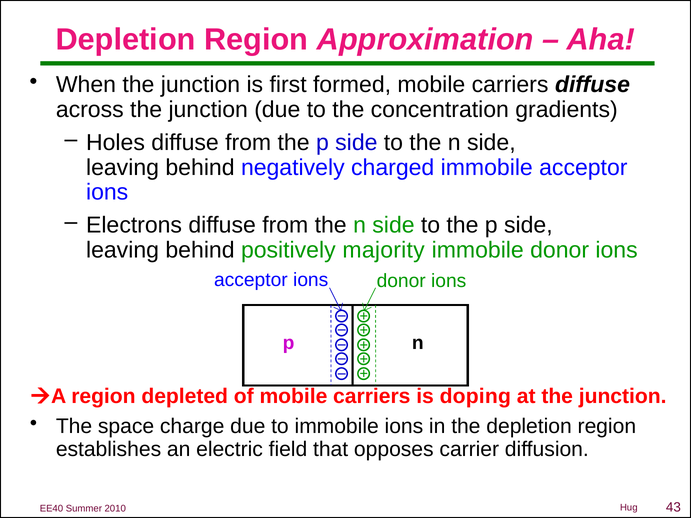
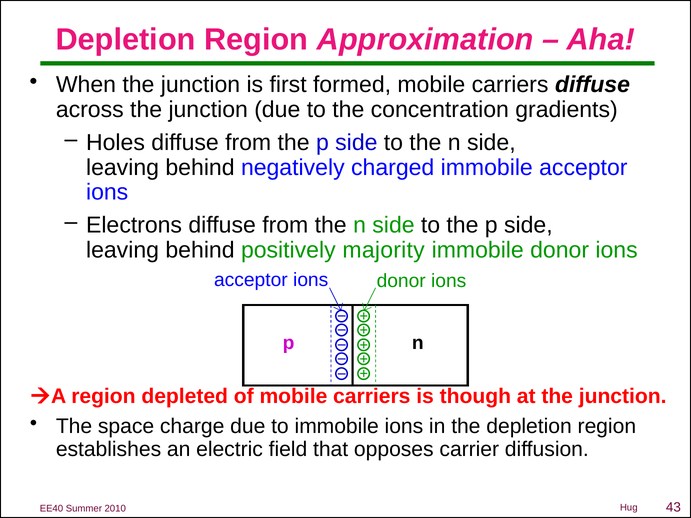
doping: doping -> though (475, 396)
